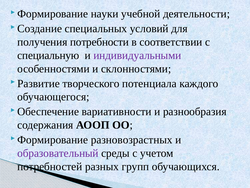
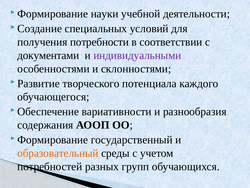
специальную: специальную -> документами (48, 55)
разновозрастных: разновозрастных -> государственный (132, 139)
образовательный colour: purple -> orange (58, 153)
